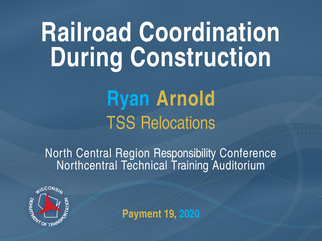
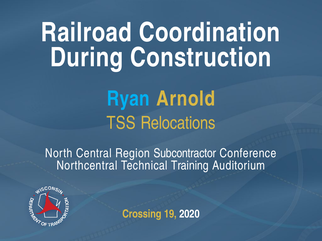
Responsibility: Responsibility -> Subcontractor (185, 154)
Payment: Payment -> Crossing (142, 214)
2020 colour: light blue -> white (189, 214)
